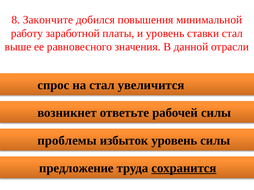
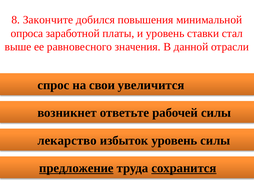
работу: работу -> опроса (27, 33)
на стал: стал -> свои (102, 85)
проблемы: проблемы -> лекарство (67, 141)
предложение underline: none -> present (76, 169)
